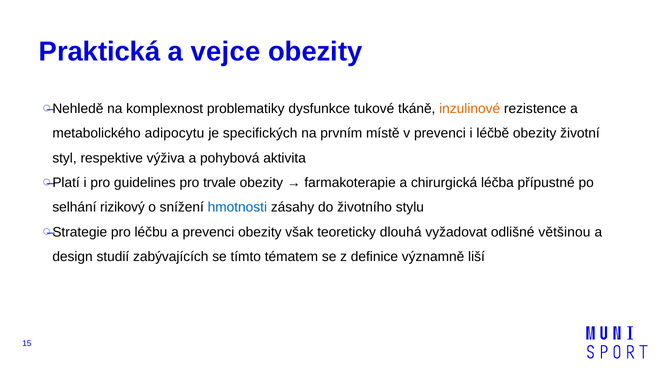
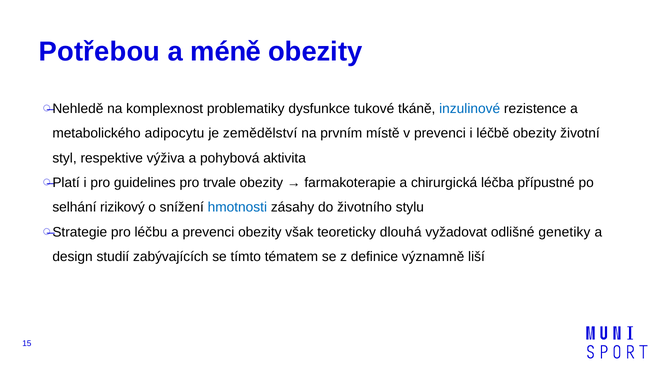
Praktická: Praktická -> Potřebou (99, 52)
vejce: vejce -> méně (226, 52)
inzulinové colour: orange -> blue (470, 109)
specifických: specifických -> zemědělství (260, 133)
většinou: většinou -> genetiky (564, 232)
